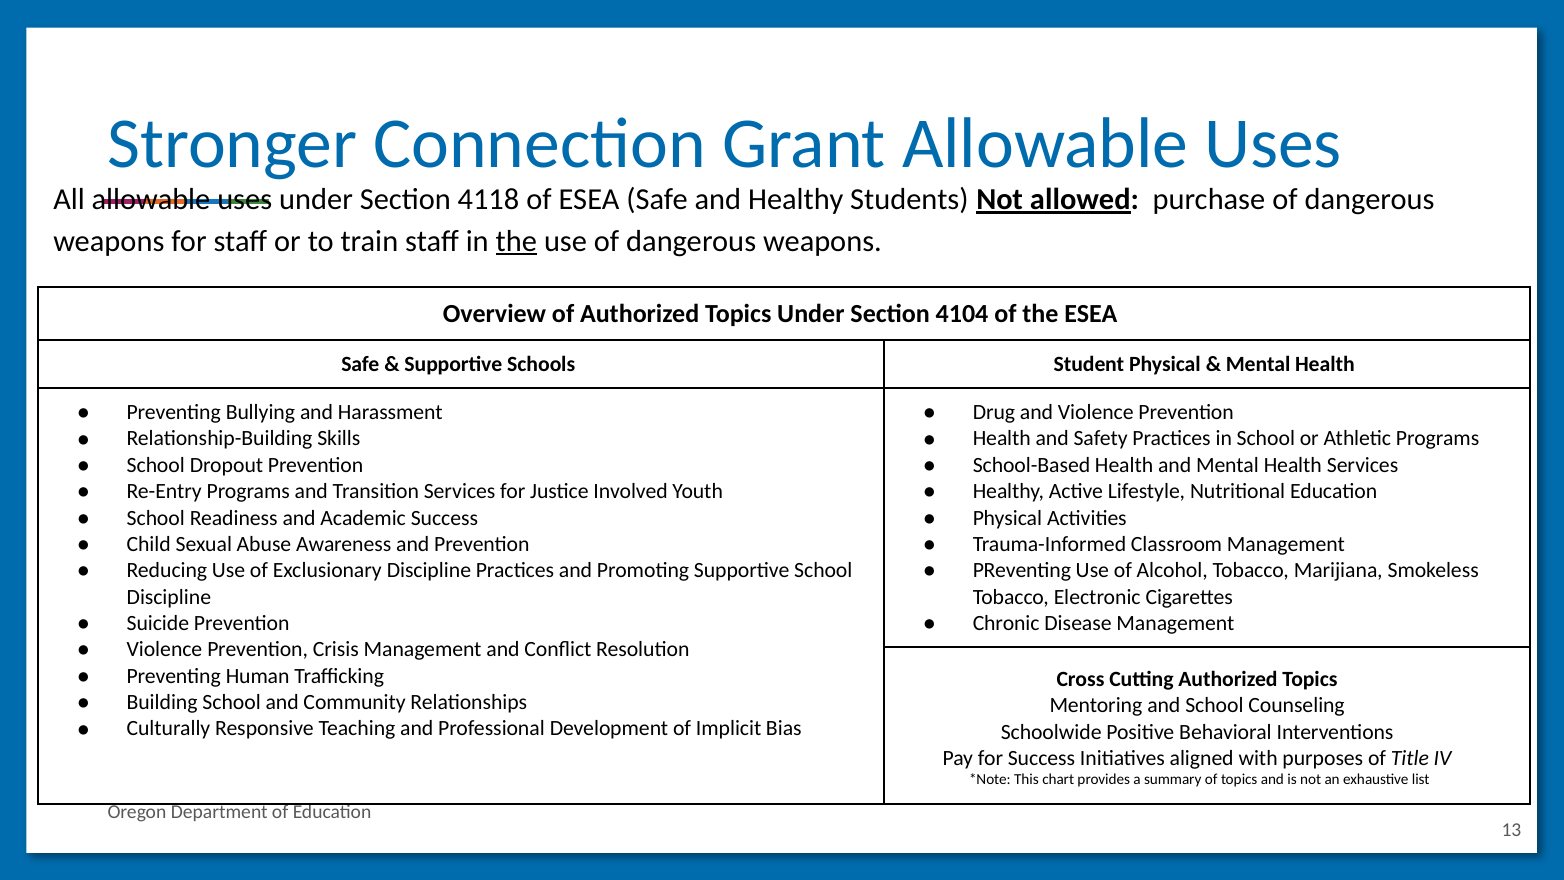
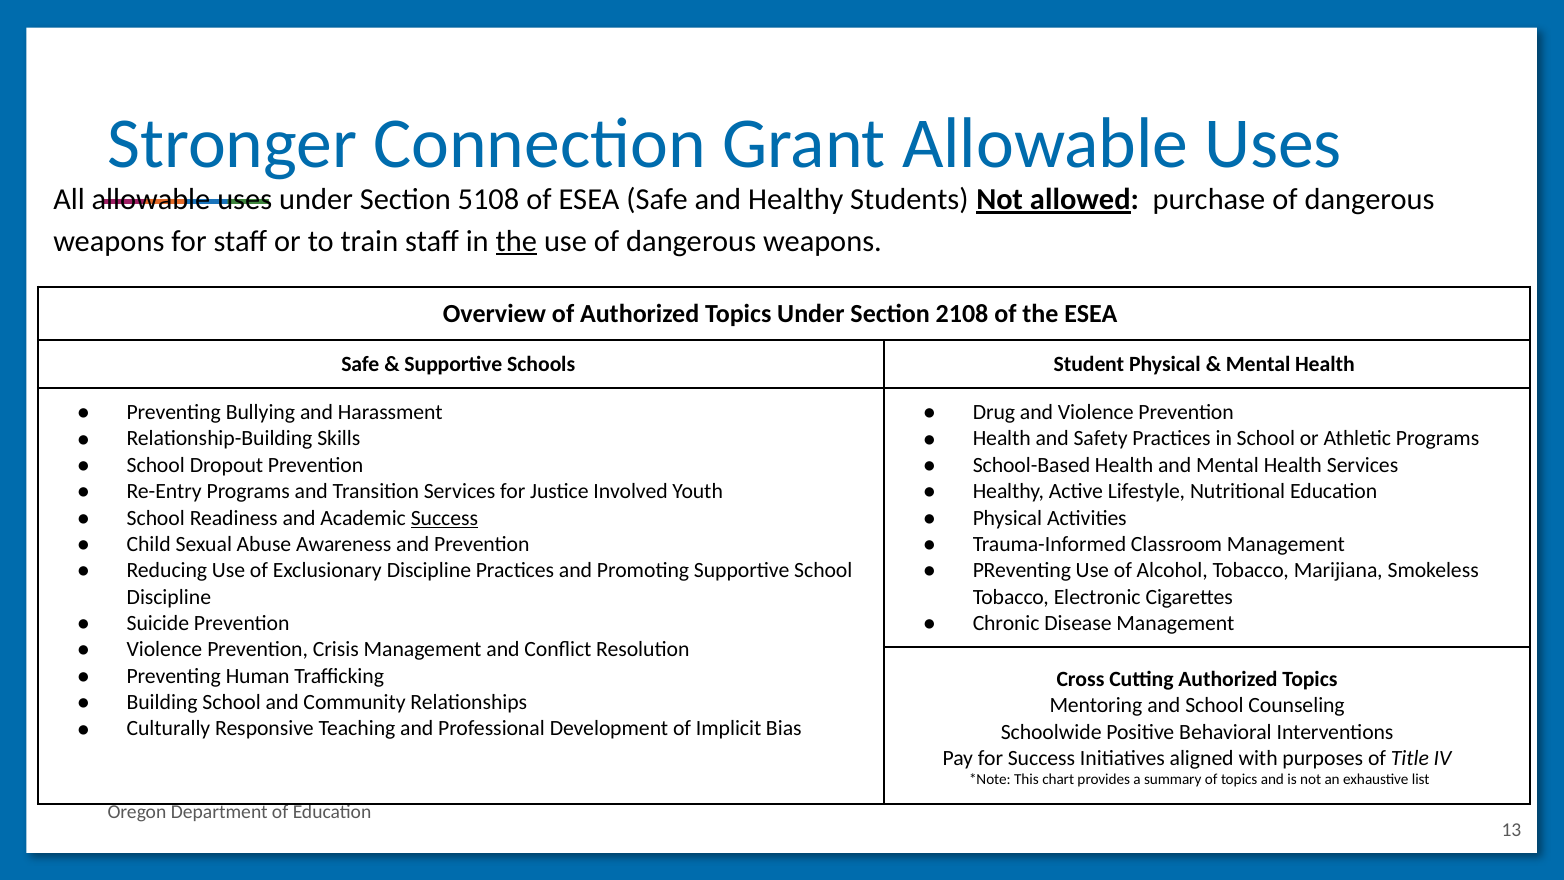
4118: 4118 -> 5108 (488, 199)
4104: 4104 -> 2108 (962, 314)
Success underline: none -> present (444, 518)
